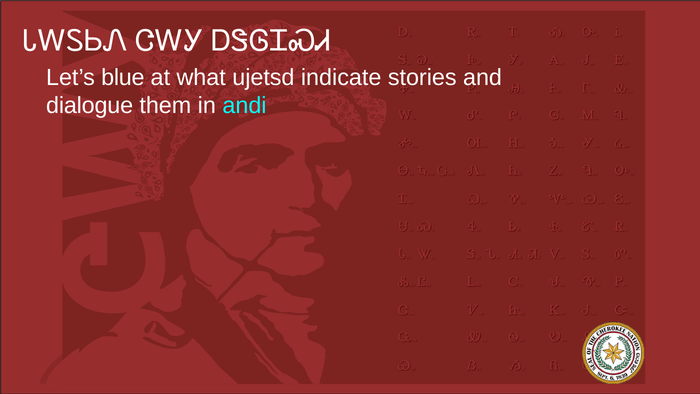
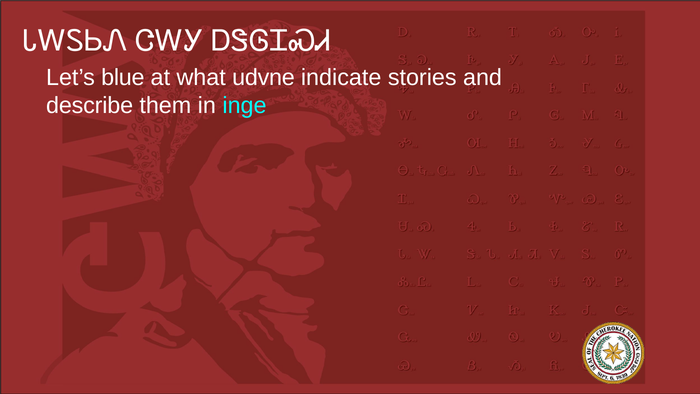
ujetsd: ujetsd -> udvne (263, 77)
dialogue: dialogue -> describe (90, 105)
andi: andi -> inge (245, 105)
